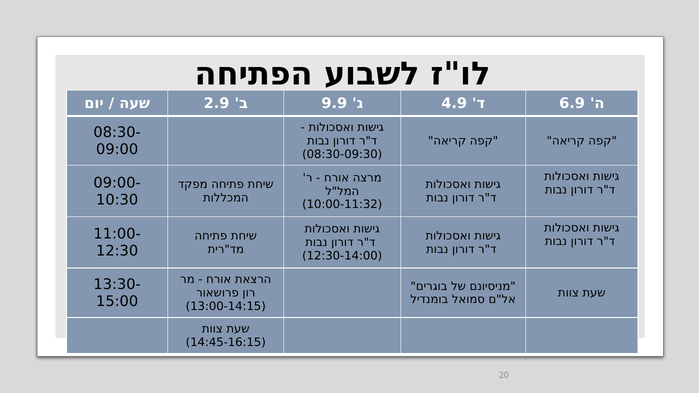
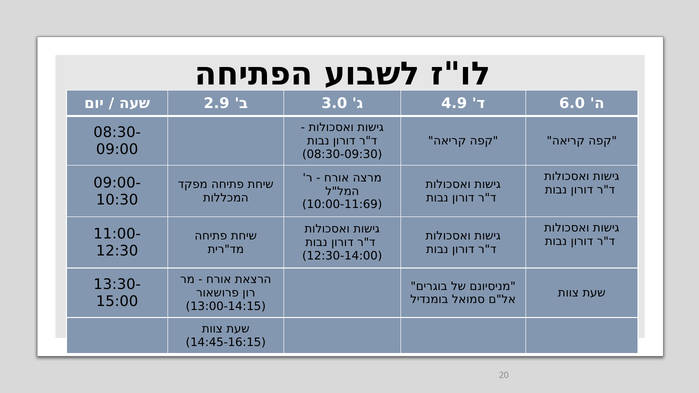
9.9: 9.9 -> 3.0 (334, 103)
6.9: 6.9 -> 6.0 (572, 103)
10:00-11:32: 10:00-11:32 -> 10:00-11:69 (342, 205)
